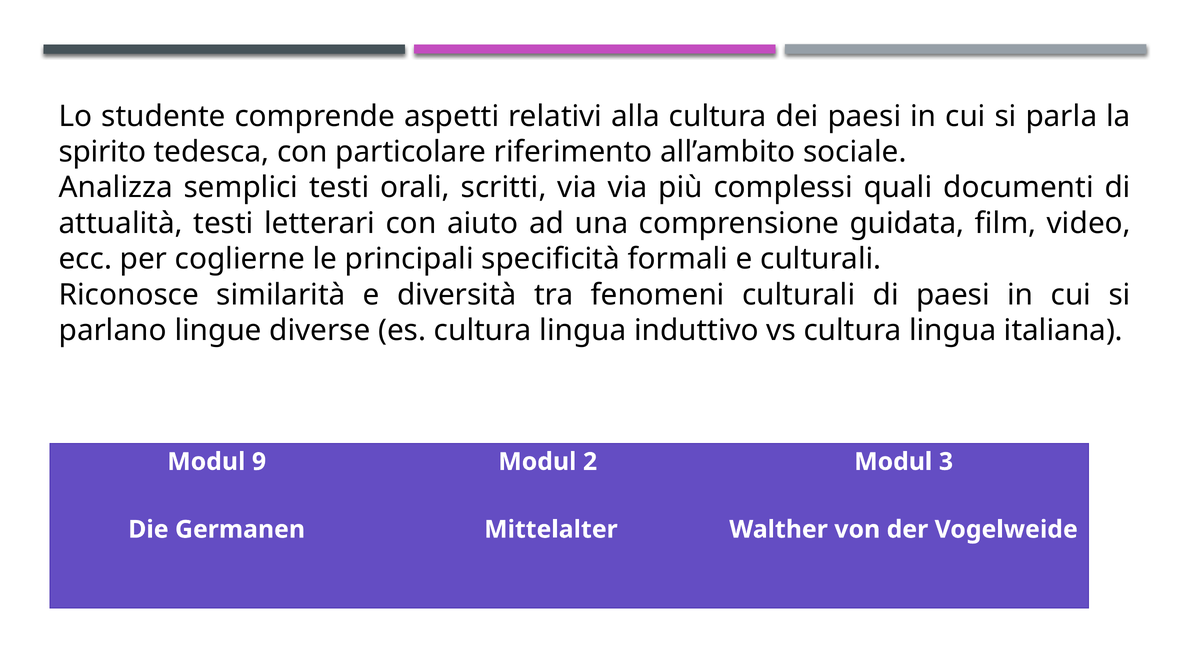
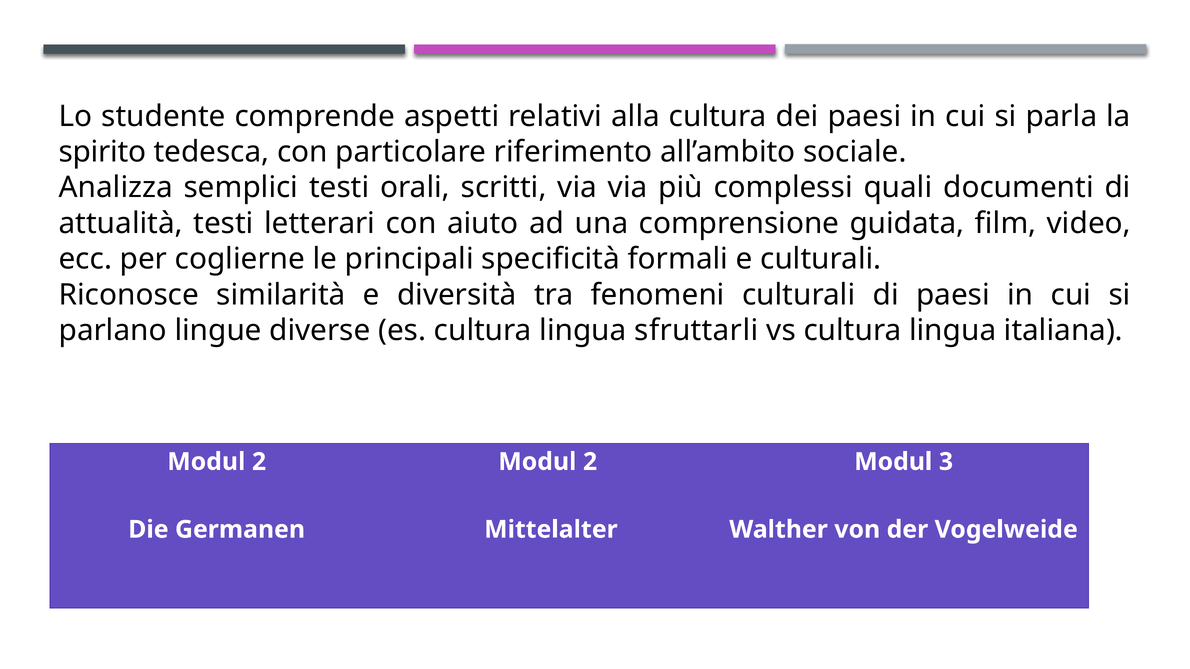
induttivo: induttivo -> sfruttarli (696, 331)
9: 9 -> 2 (259, 462)
